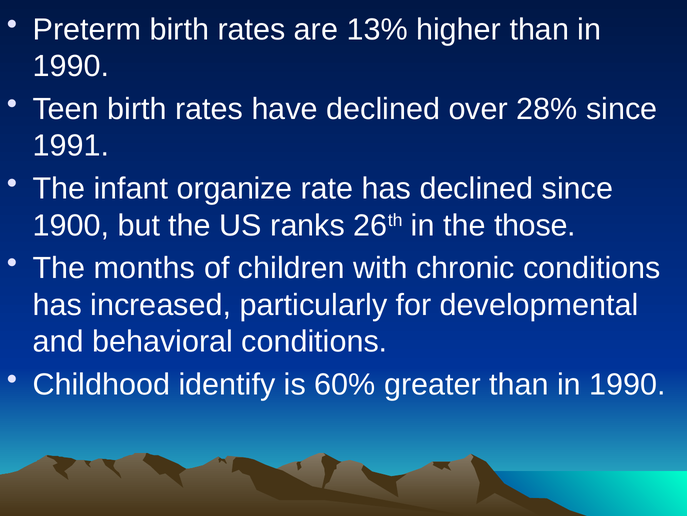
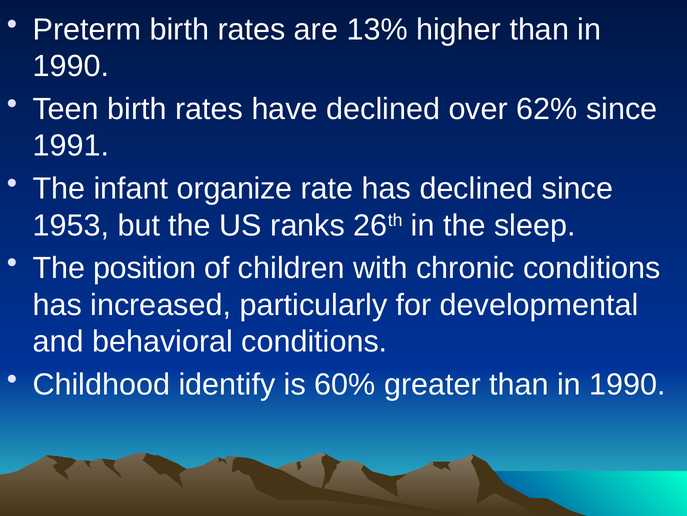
28%: 28% -> 62% (547, 109)
1900: 1900 -> 1953 (71, 225)
those: those -> sleep (535, 225)
months: months -> position (145, 268)
